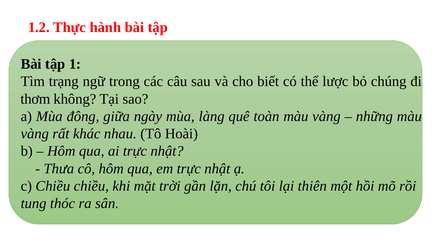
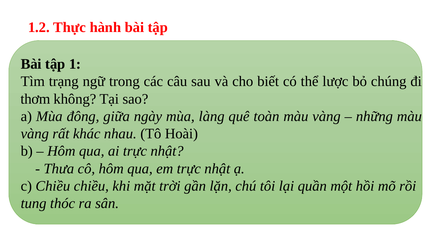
thiên: thiên -> quần (312, 186)
